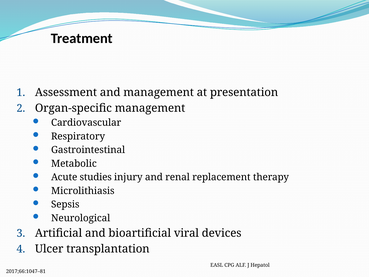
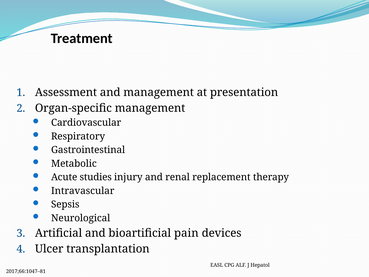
Microlithiasis: Microlithiasis -> Intravascular (83, 191)
viral: viral -> pain (186, 233)
